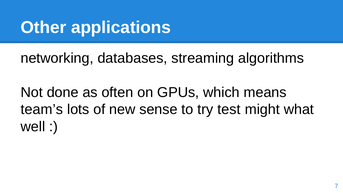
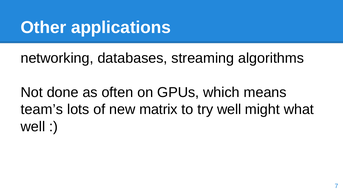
sense: sense -> matrix (158, 109)
try test: test -> well (229, 109)
